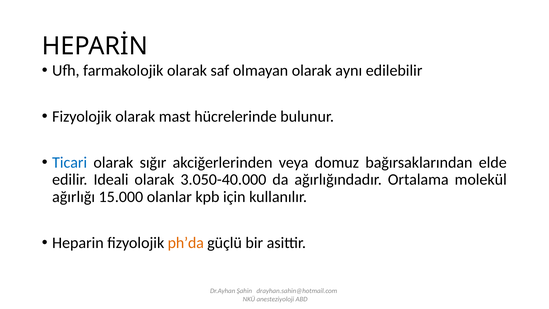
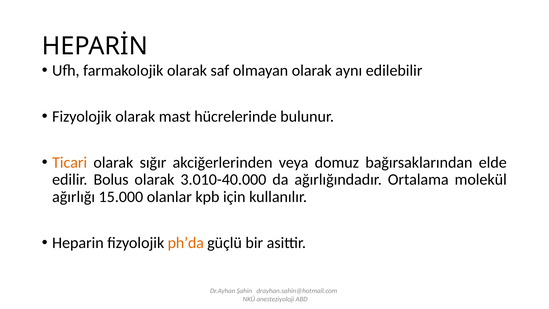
Ticari colour: blue -> orange (70, 162)
Ideali: Ideali -> Bolus (111, 180)
3.050-40.000: 3.050-40.000 -> 3.010-40.000 (223, 180)
